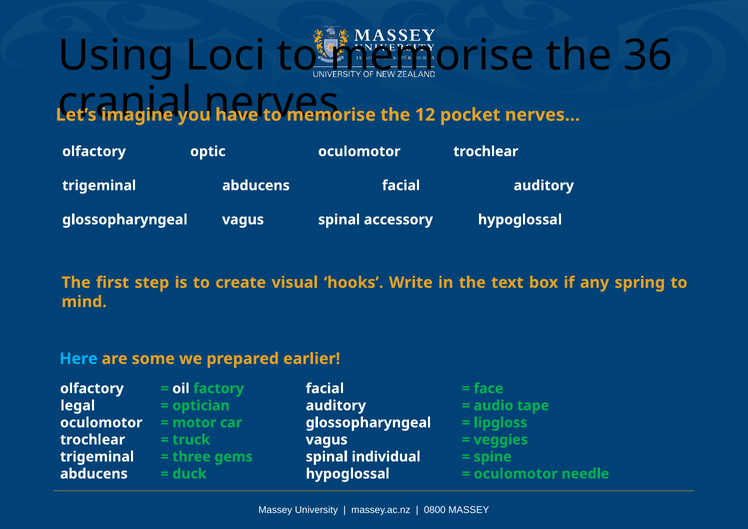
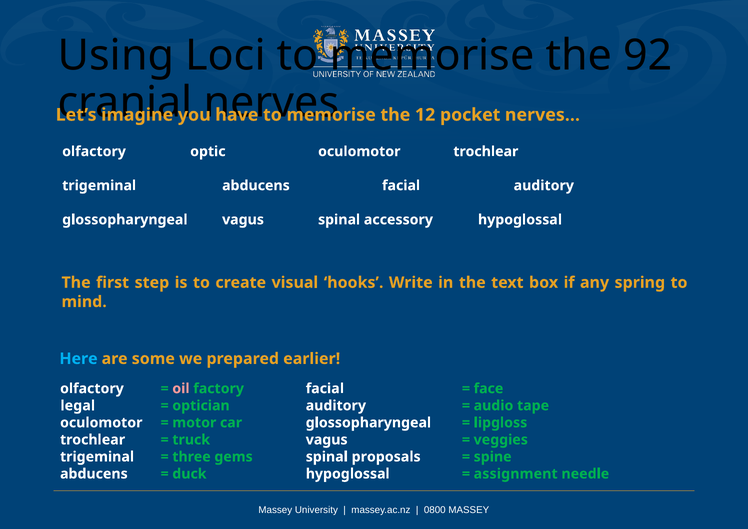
36: 36 -> 92 (648, 56)
oil colour: white -> pink (181, 388)
individual: individual -> proposals (386, 457)
oculomotor: oculomotor -> assignment (516, 474)
